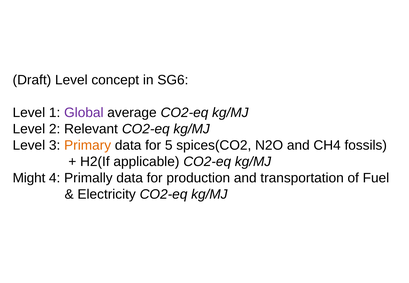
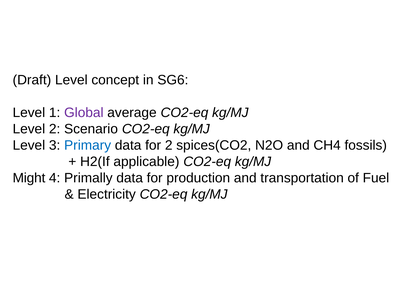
Relevant: Relevant -> Scenario (91, 129)
Primary colour: orange -> blue (88, 145)
for 5: 5 -> 2 (169, 145)
